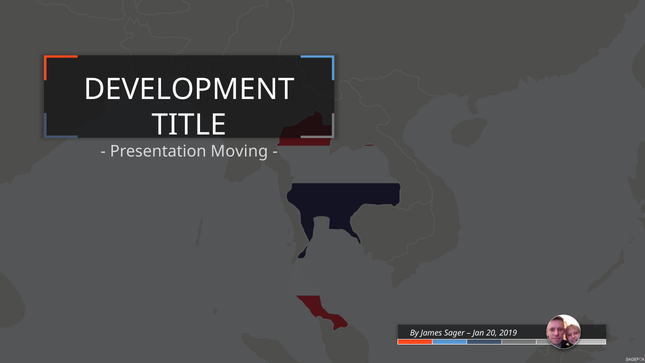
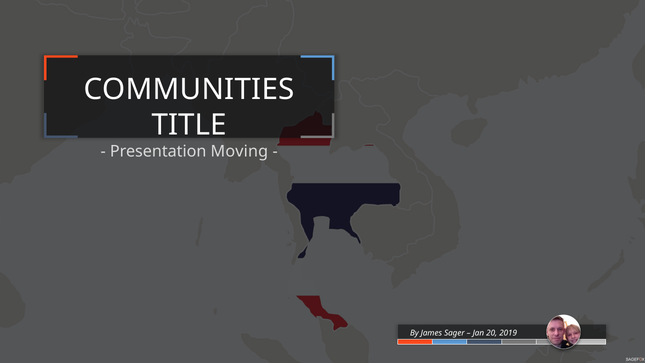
DEVELOPMENT: DEVELOPMENT -> COMMUNITIES (189, 89)
